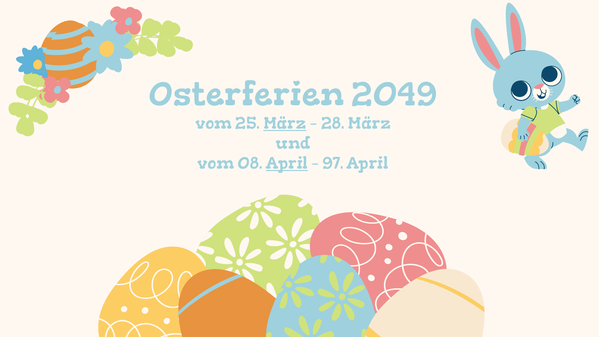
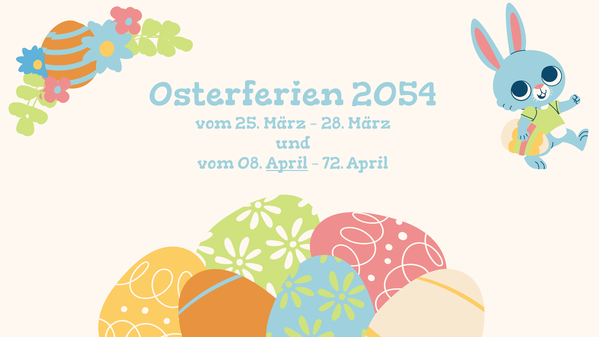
2049: 2049 -> 2054 (394, 95)
März underline: present -> none (285, 123)
97: 97 -> 72 (333, 163)
